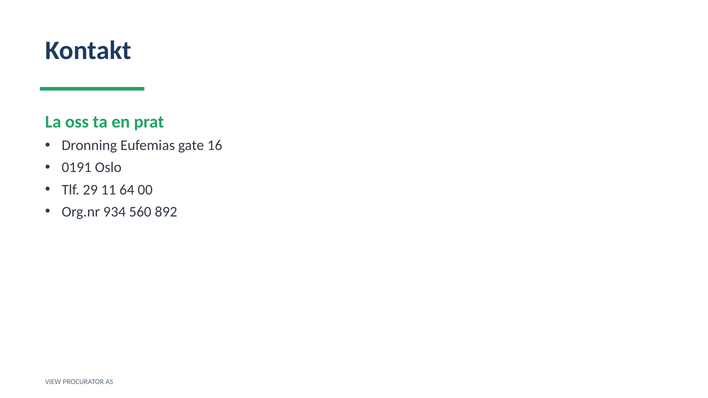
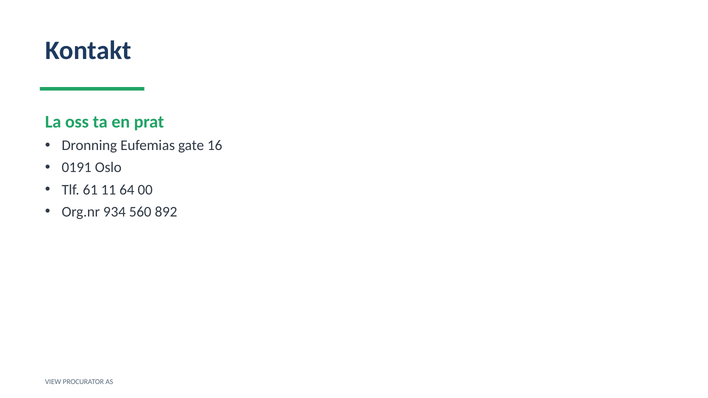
29: 29 -> 61 (90, 190)
